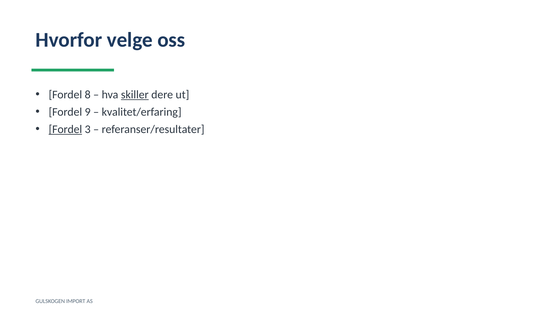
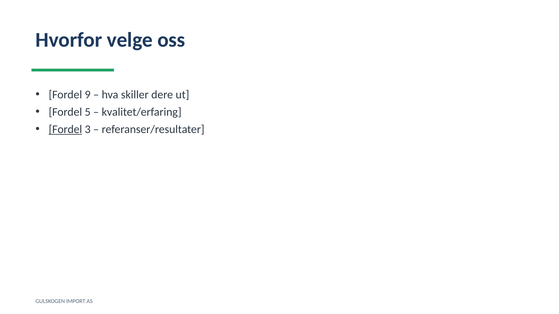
8: 8 -> 9 (88, 95)
skiller underline: present -> none (135, 95)
9: 9 -> 5 (88, 112)
